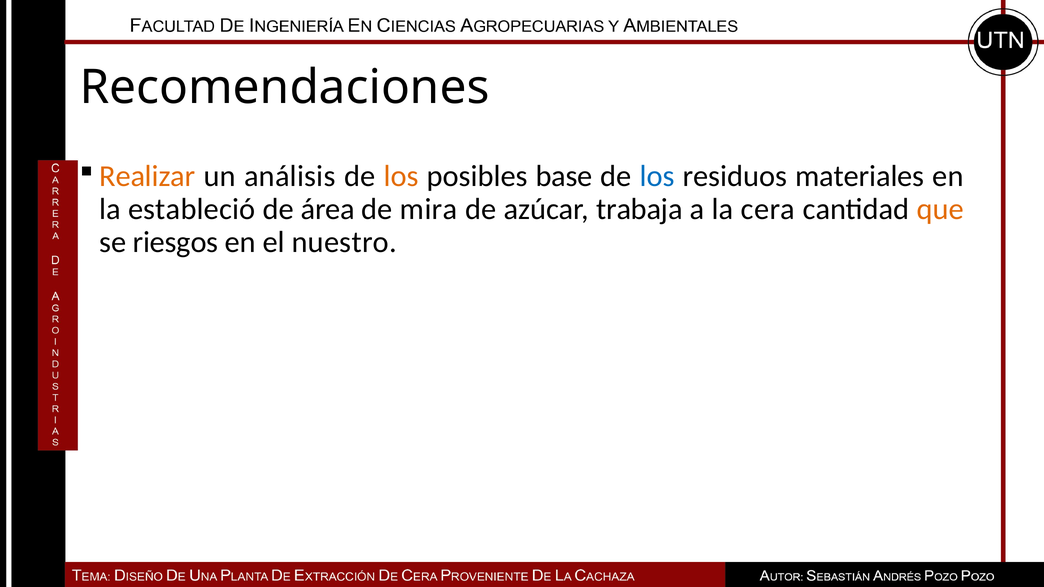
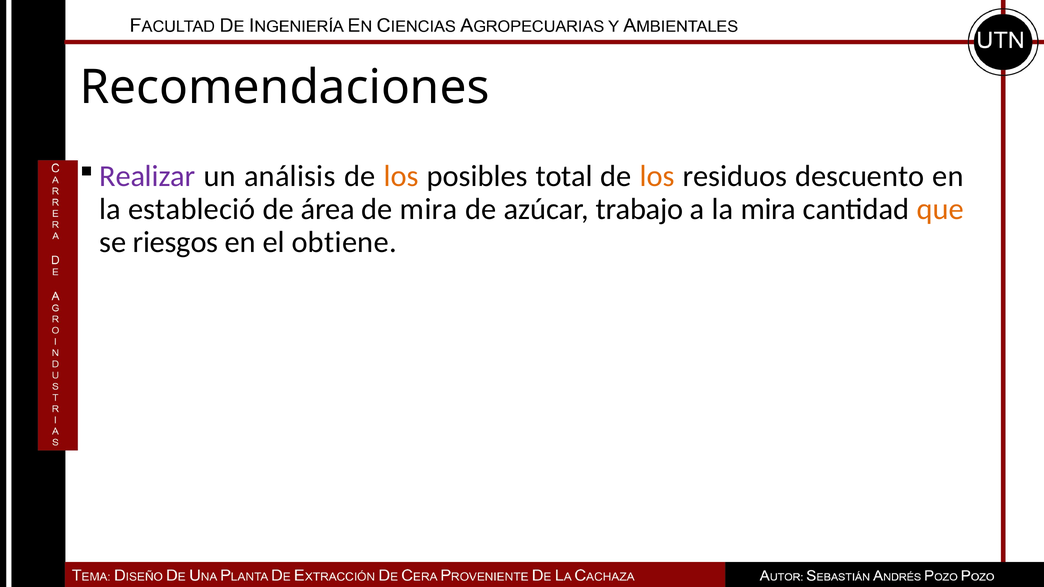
Realizar colour: orange -> purple (147, 177)
base: base -> total (564, 177)
los colour: blue -> orange (657, 177)
materiales: materiales -> descuento (860, 177)
trabaja: trabaja -> trabajo (639, 209)
la cera: cera -> mira (768, 209)
nuestro: nuestro -> obtiene (344, 242)
